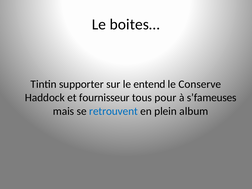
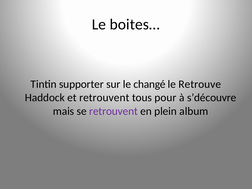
entend: entend -> changé (149, 84)
Conserve: Conserve -> Retrouve (200, 84)
et fournisseur: fournisseur -> retrouvent (104, 98)
s’fameuses: s’fameuses -> s’découvre (212, 98)
retrouvent colour: blue -> purple (114, 111)
